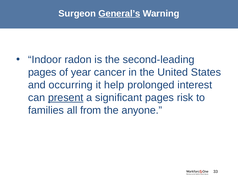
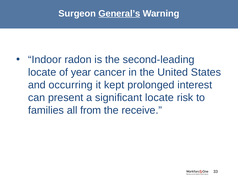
pages: pages -> locate (42, 73)
help: help -> kept (114, 85)
present underline: present -> none (66, 98)
significant pages: pages -> locate (159, 98)
anyone: anyone -> receive (142, 111)
